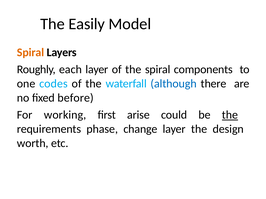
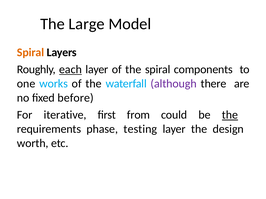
Easily: Easily -> Large (87, 24)
each underline: none -> present (70, 70)
codes: codes -> works (54, 84)
although colour: blue -> purple (174, 84)
working: working -> iterative (65, 115)
arise: arise -> from (138, 115)
change: change -> testing (140, 129)
